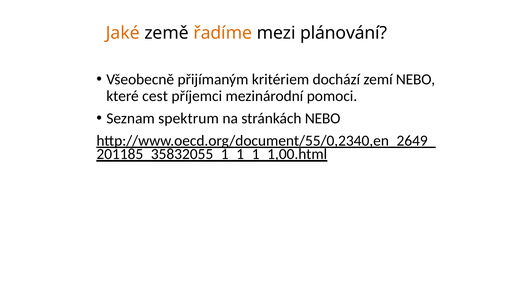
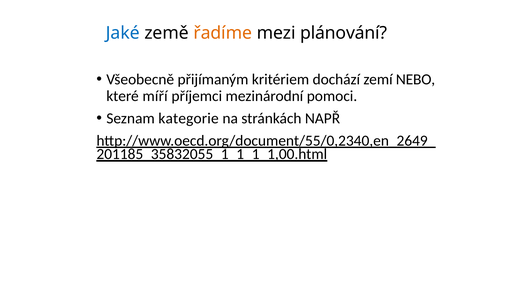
Jaké colour: orange -> blue (123, 33)
cest: cest -> míří (155, 96)
spektrum: spektrum -> kategorie (189, 118)
stránkách NEBO: NEBO -> NAPŘ (323, 118)
